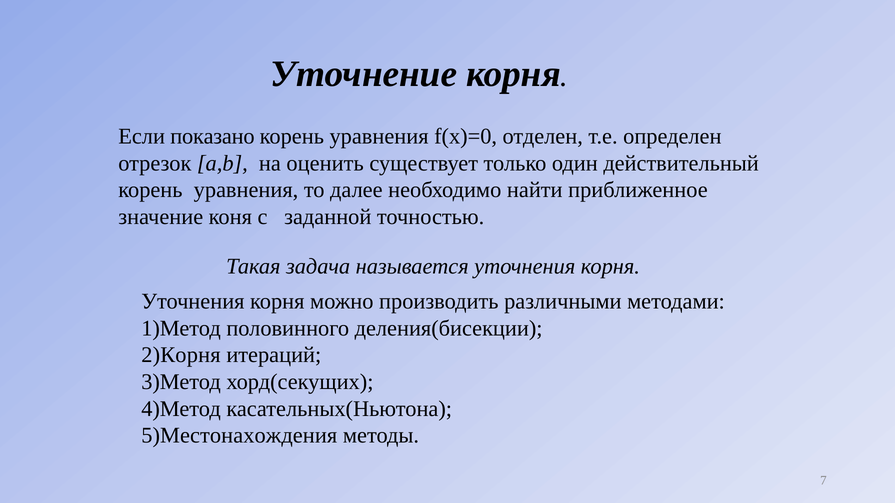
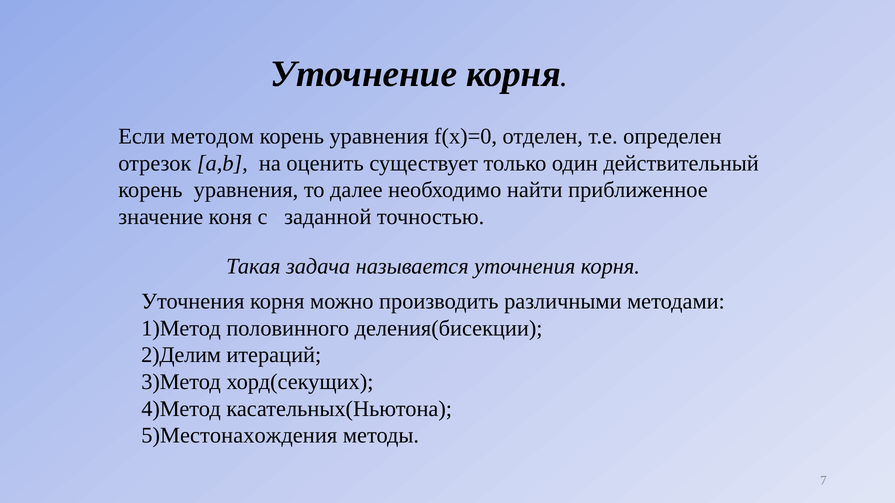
показано: показано -> методом (212, 136)
2)Корня: 2)Корня -> 2)Делим (181, 355)
